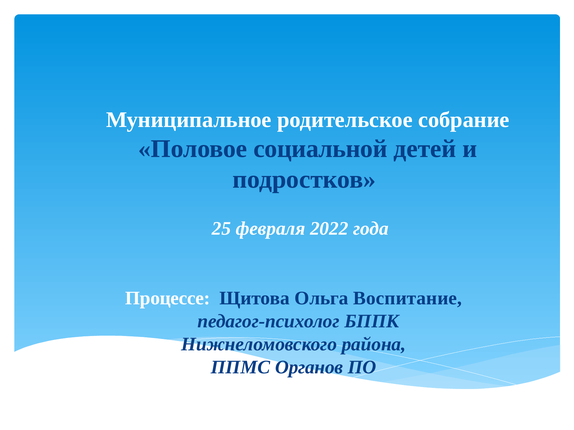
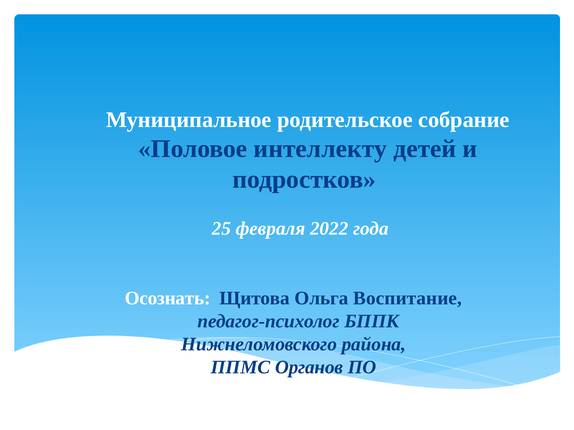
социальной: социальной -> интеллекту (320, 149)
Процессе: Процессе -> Осознать (168, 299)
